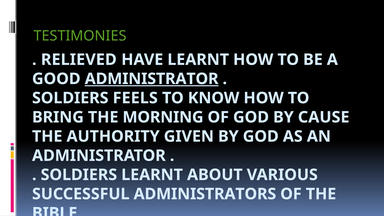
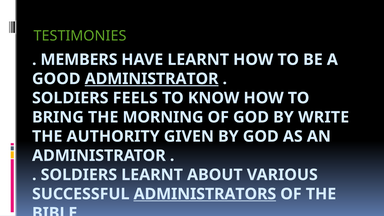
RELIEVED: RELIEVED -> MEMBERS (79, 60)
CAUSE: CAUSE -> WRITE (324, 117)
ADMINISTRATORS underline: none -> present (205, 194)
